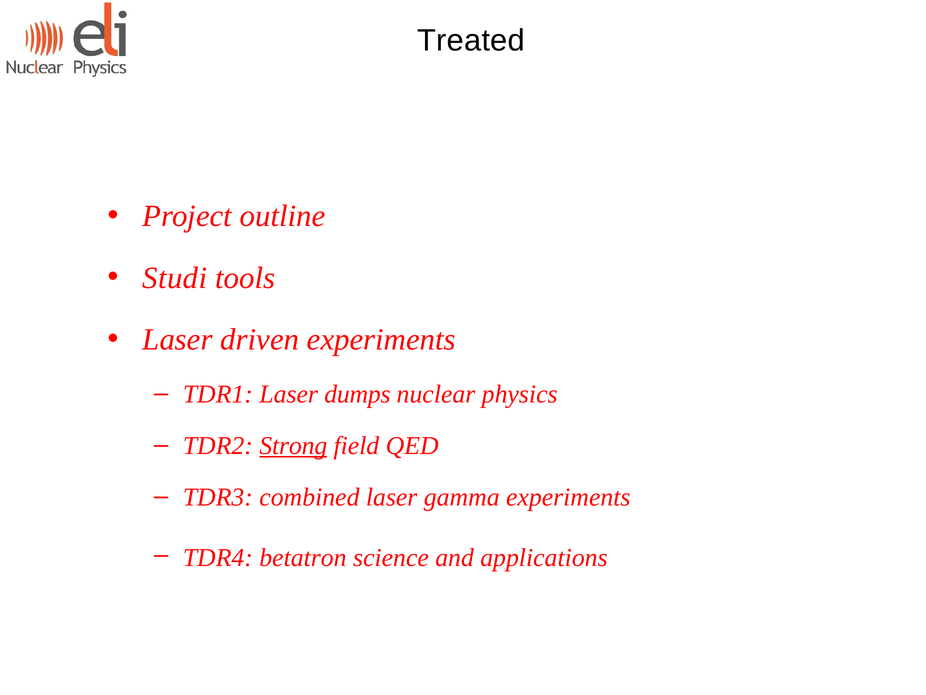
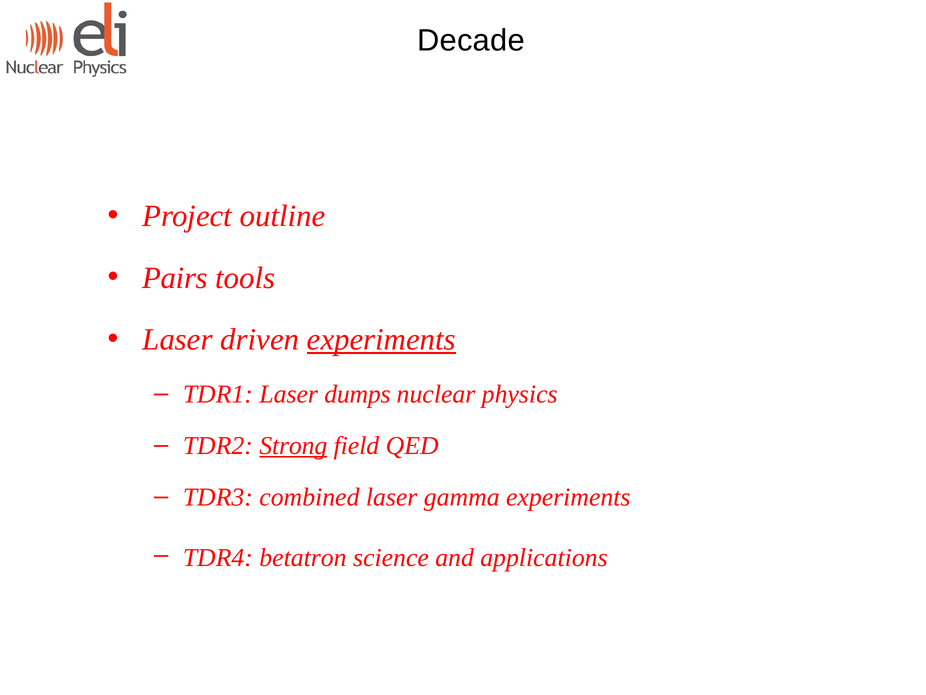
Treated: Treated -> Decade (471, 41)
Studi: Studi -> Pairs (175, 278)
experiments underline: none -> present (381, 340)
